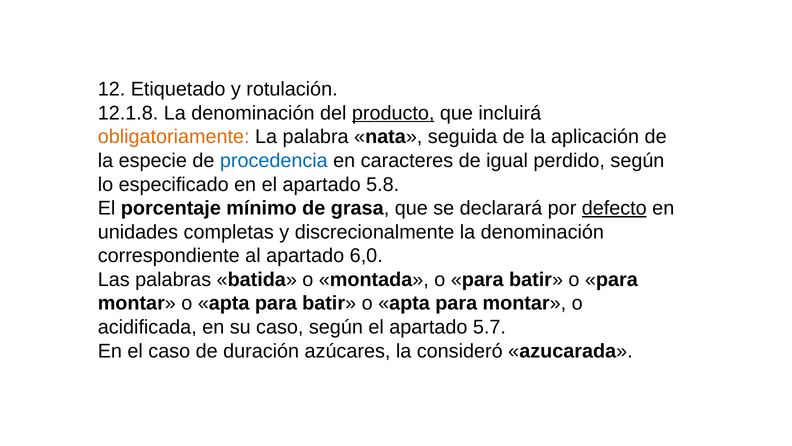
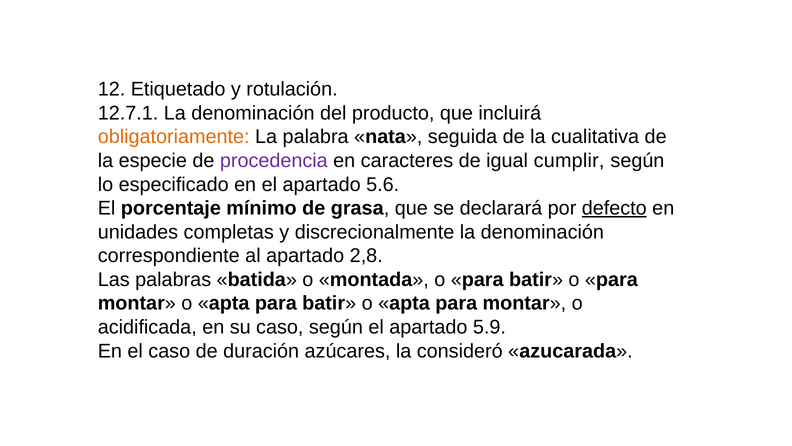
12.1.8: 12.1.8 -> 12.7.1 (128, 113)
producto underline: present -> none (393, 113)
aplicación: aplicación -> cualitativa (595, 137)
procedencia colour: blue -> purple (274, 161)
perdido: perdido -> cumplir (569, 161)
5.8: 5.8 -> 5.6 (383, 184)
6,0: 6,0 -> 2,8 (366, 256)
5.7: 5.7 -> 5.9 (489, 327)
